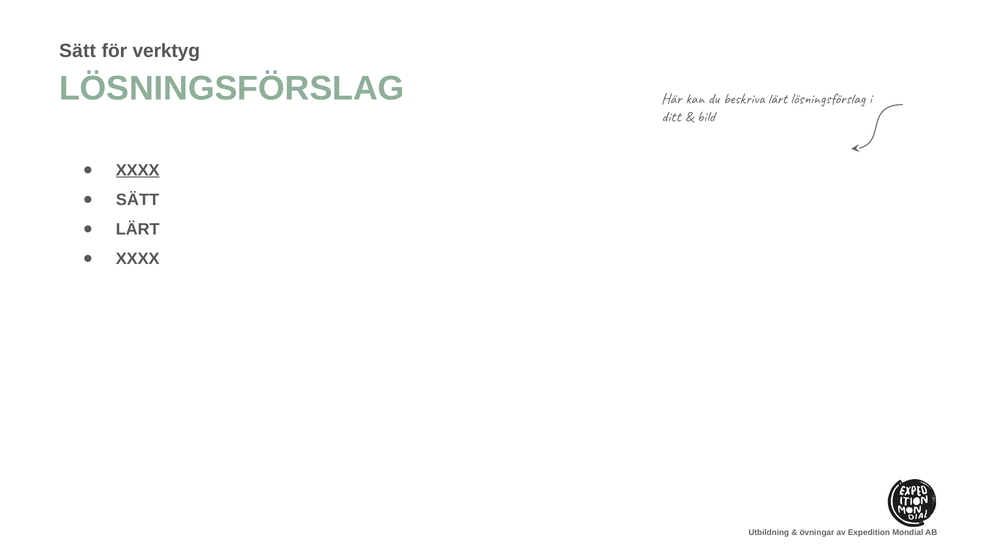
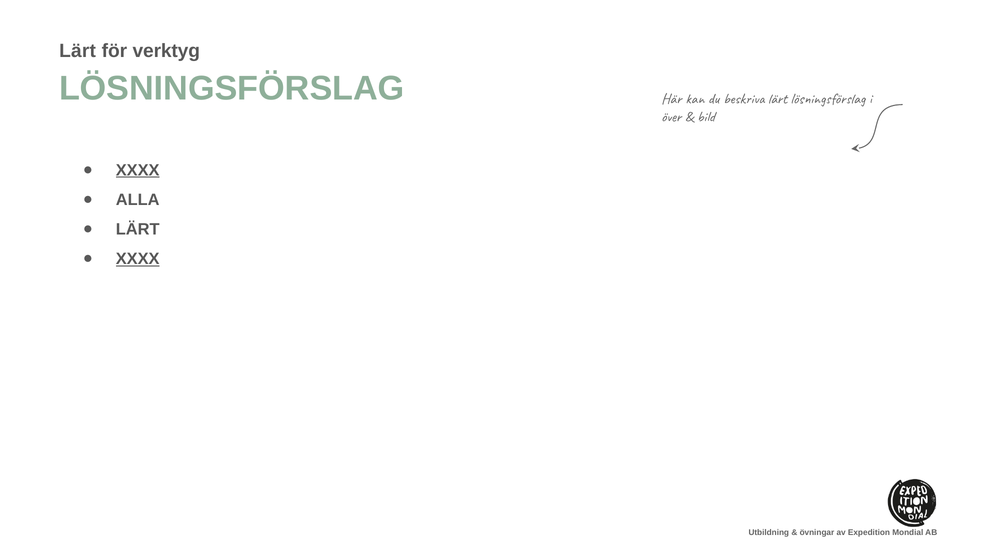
Sätt: Sätt -> Lärt (78, 51)
ditt: ditt -> över (671, 117)
SÄTT: SÄTT -> ALLA (138, 200)
XXXX underline: none -> present (138, 259)
